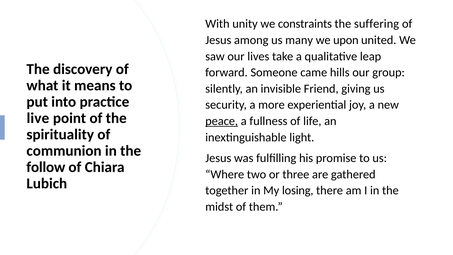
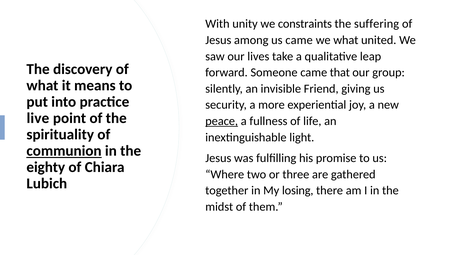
us many: many -> came (299, 40)
we upon: upon -> what (346, 40)
hills: hills -> that (340, 72)
communion underline: none -> present (64, 151)
follow: follow -> eighty (46, 167)
